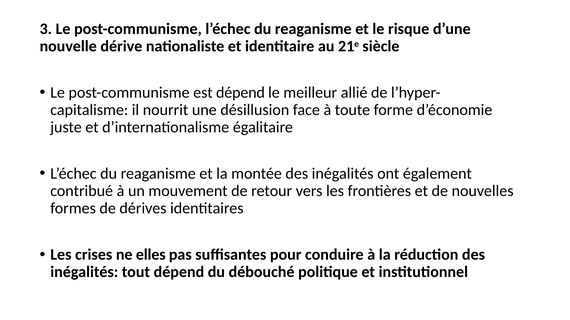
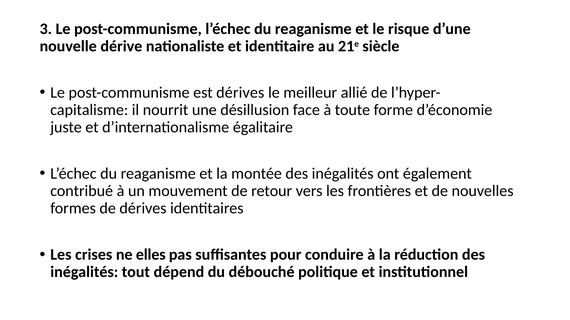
est dépend: dépend -> dérives (240, 93)
